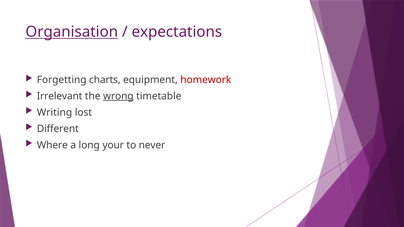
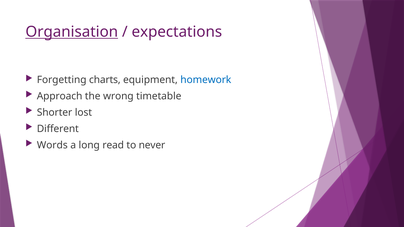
homework colour: red -> blue (206, 80)
Irrelevant: Irrelevant -> Approach (60, 96)
wrong underline: present -> none (118, 96)
Writing: Writing -> Shorter (55, 113)
Where: Where -> Words (52, 145)
your: your -> read (113, 145)
